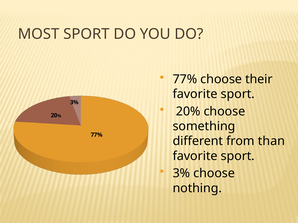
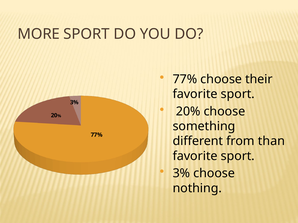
MOST: MOST -> MORE (39, 34)
